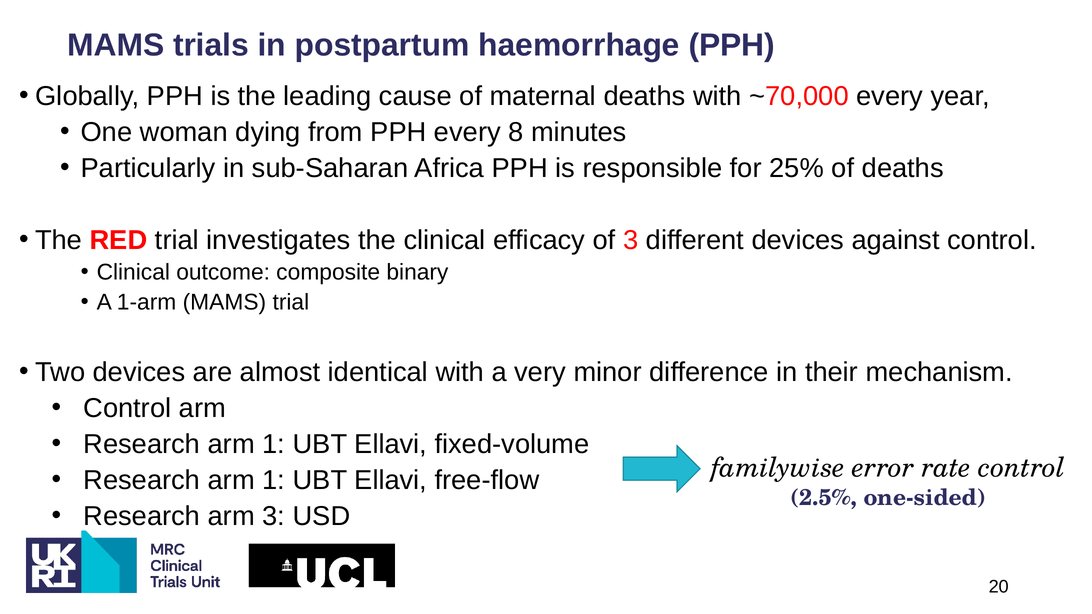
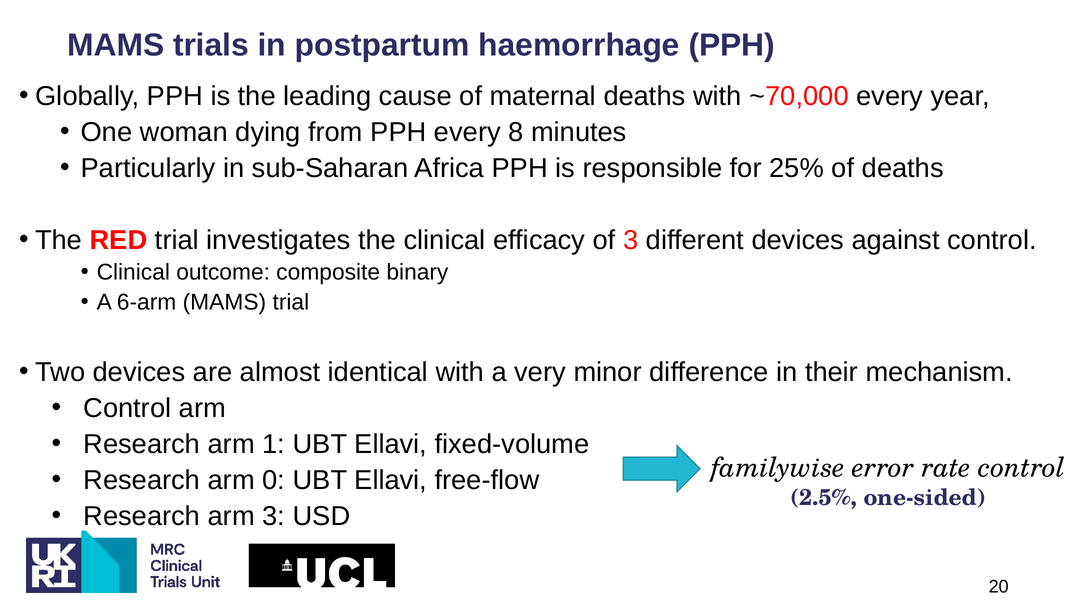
1-arm: 1-arm -> 6-arm (147, 303)
1: 1 -> 0 (274, 480)
